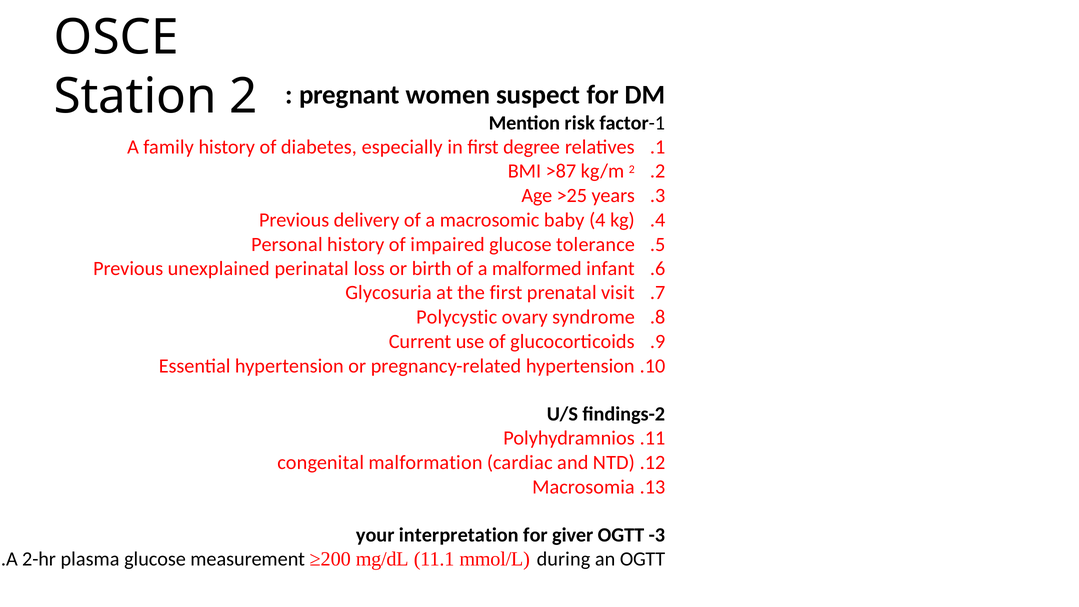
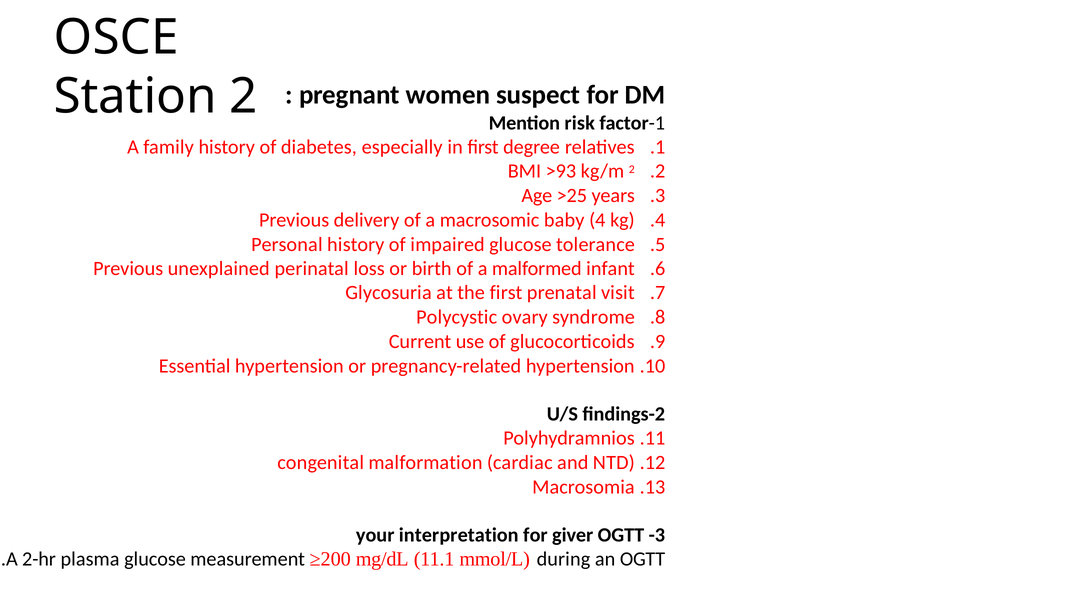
>87: >87 -> >93 (561, 171)
